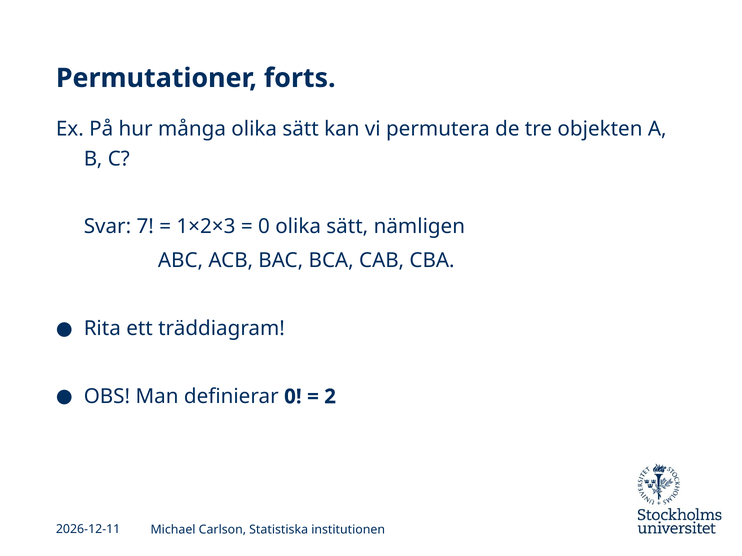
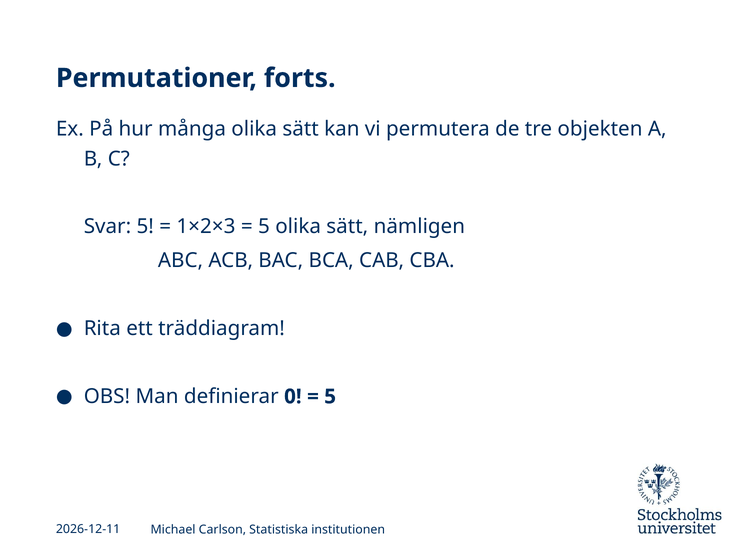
Svar 7: 7 -> 5 (145, 227)
0: 0 -> 5 (264, 227)
2: 2 -> 5 (330, 397)
